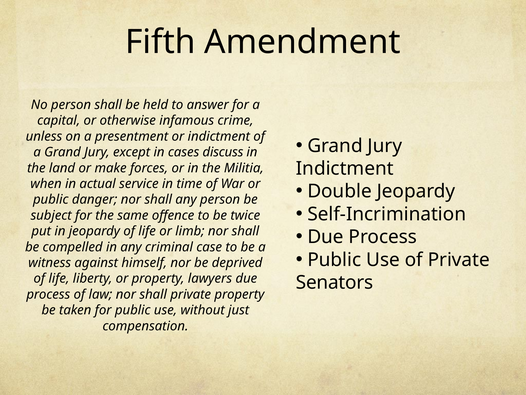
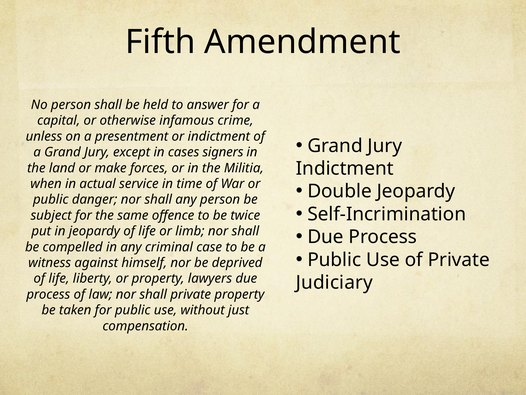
discuss: discuss -> signers (223, 152)
Senators: Senators -> Judiciary (334, 282)
